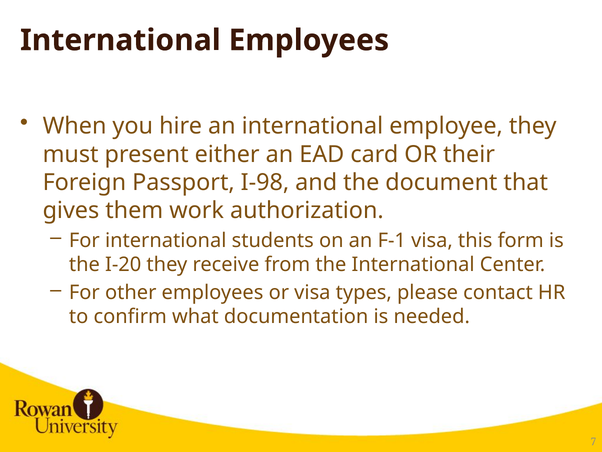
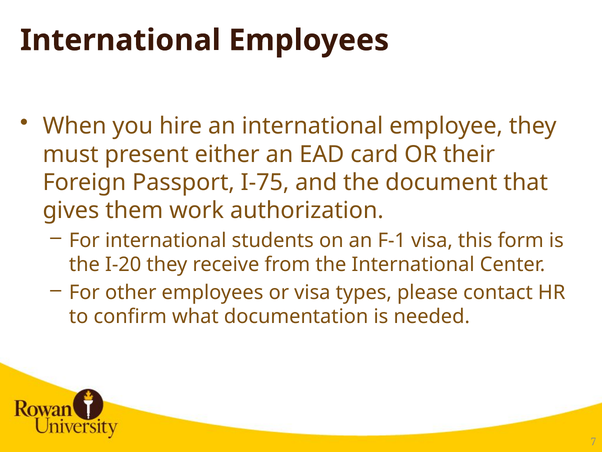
I-98: I-98 -> I-75 (265, 182)
